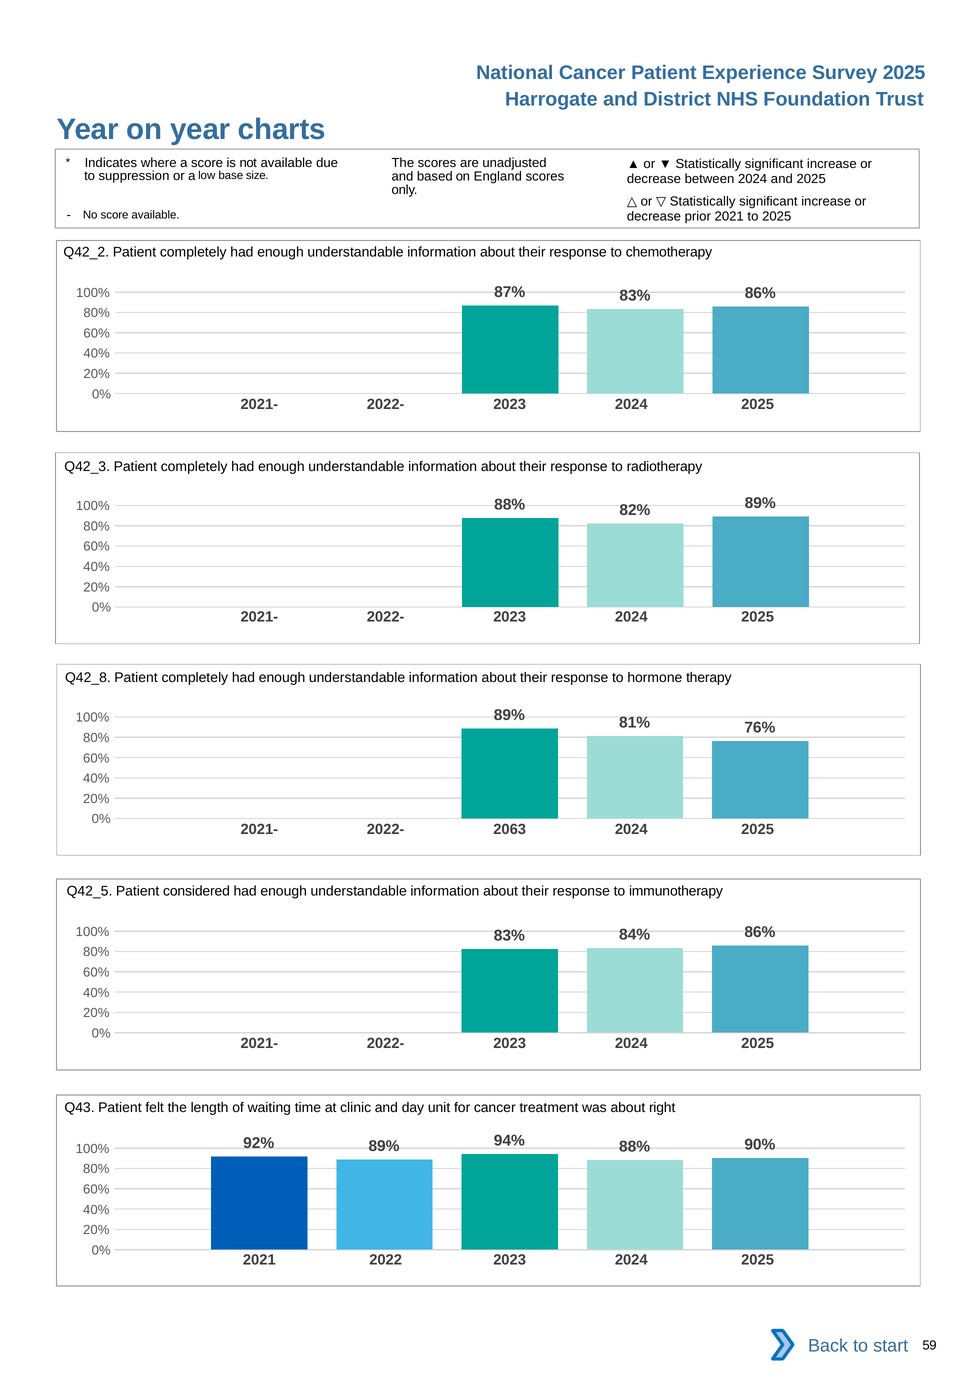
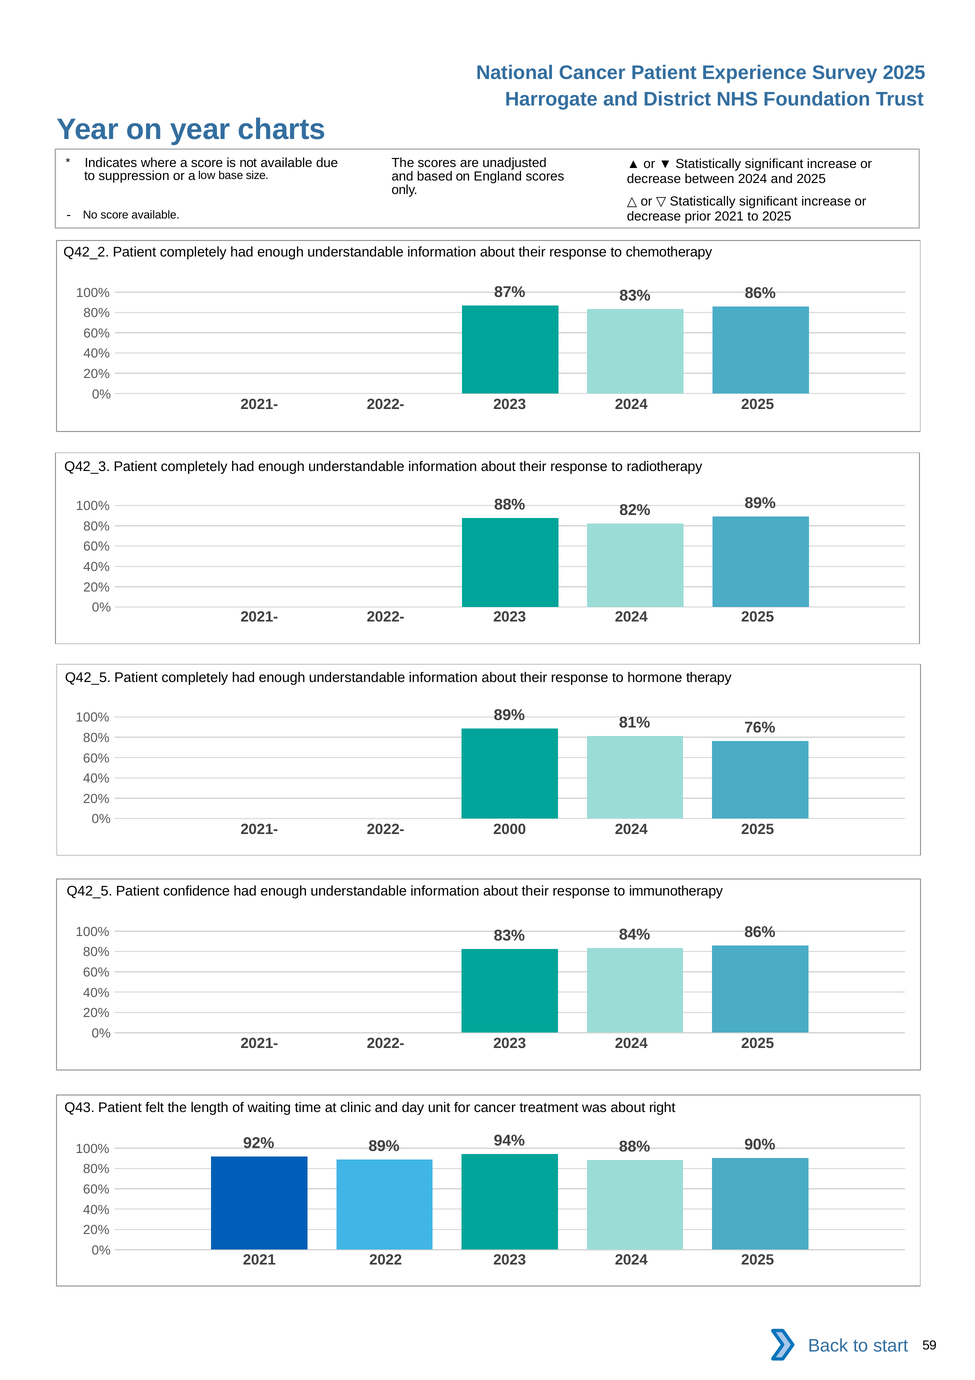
Q42_8: Q42_8 -> Q42_5 (88, 677)
2063: 2063 -> 2000 (510, 829)
considered: considered -> confidence (196, 891)
